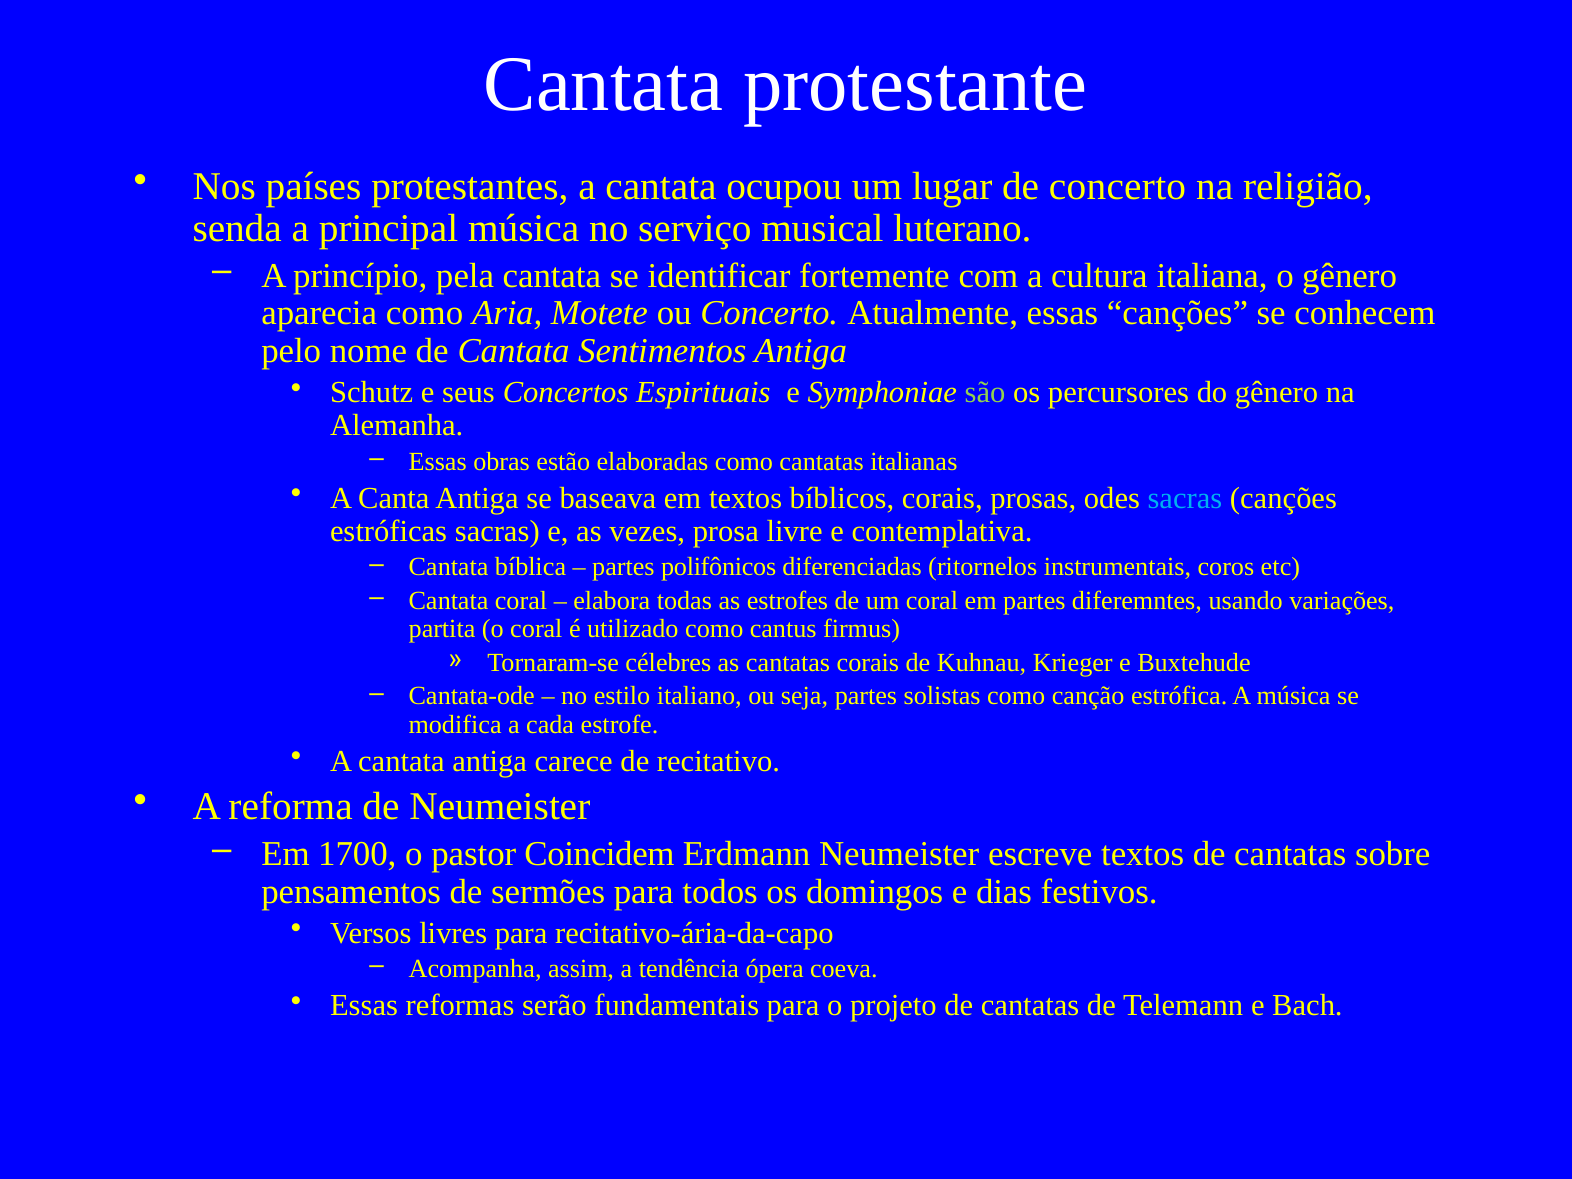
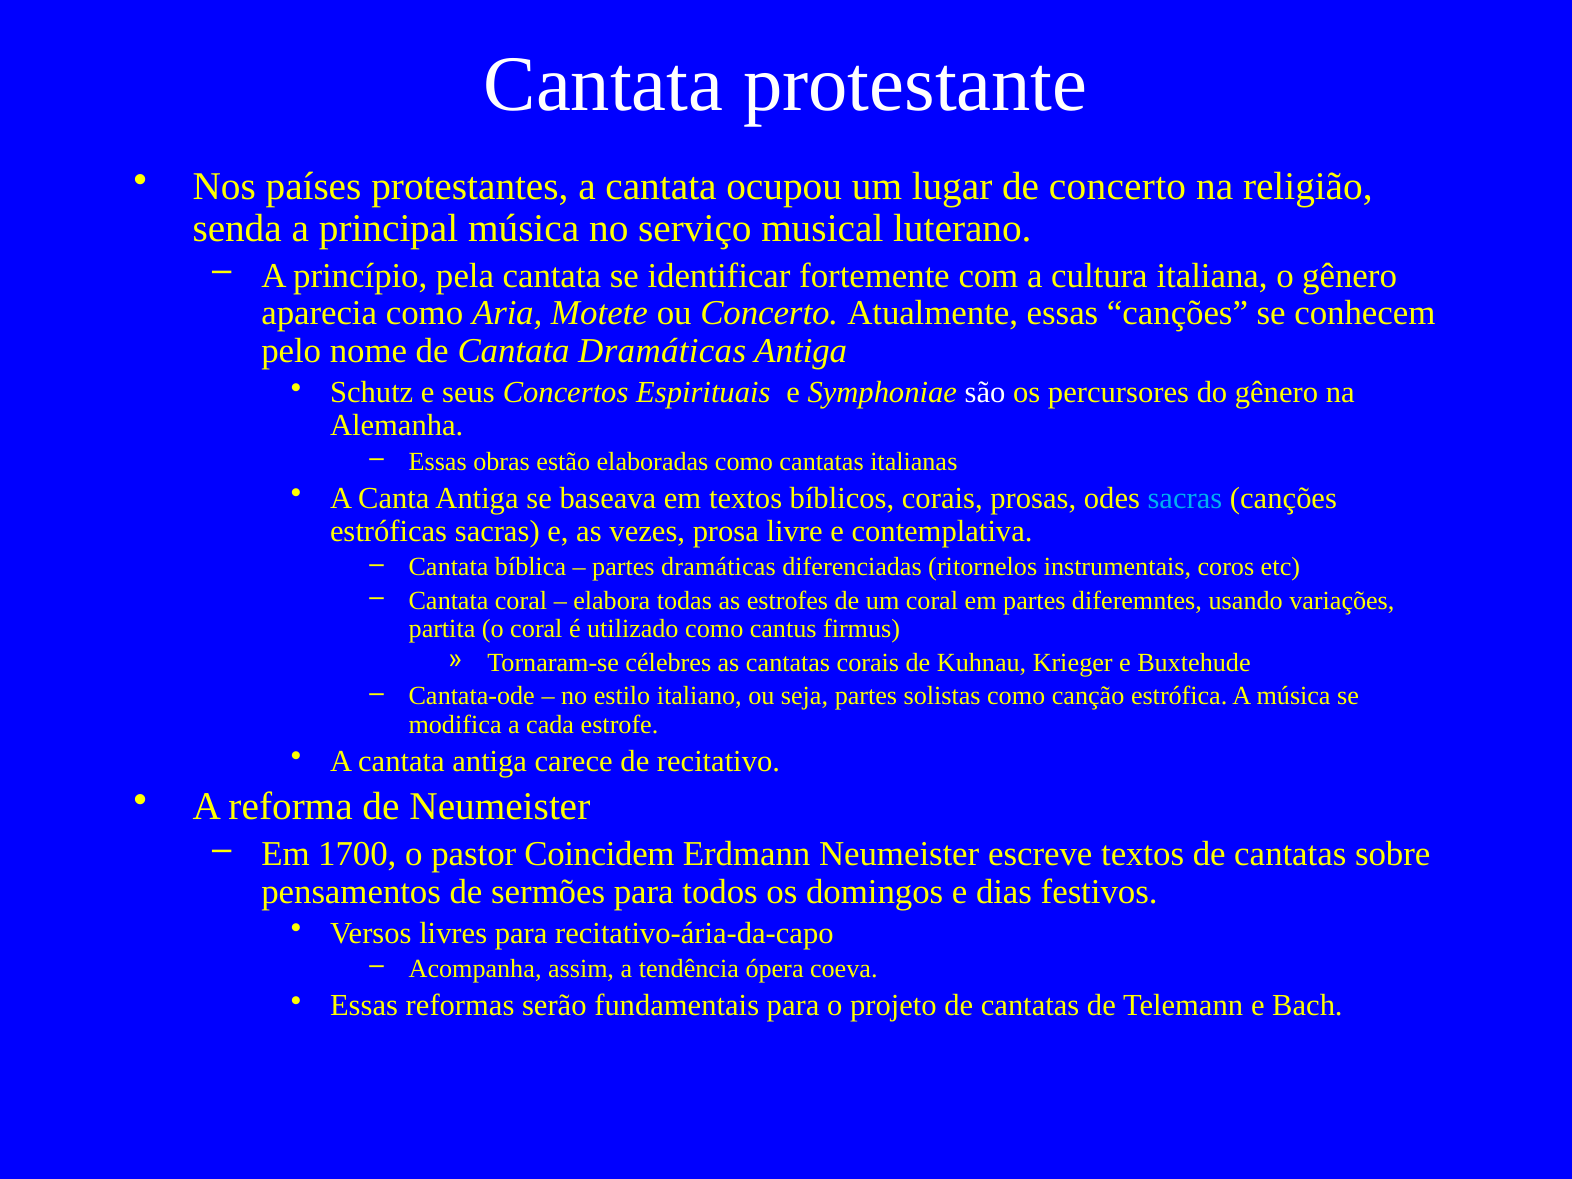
Cantata Sentimentos: Sentimentos -> Dramáticas (662, 351)
são colour: light green -> white (985, 393)
partes polifônicos: polifônicos -> dramáticas (718, 567)
